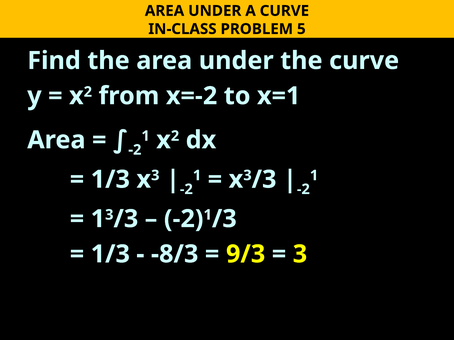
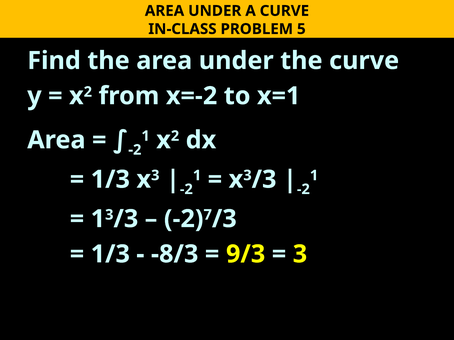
1: 1 -> 7 (208, 215)
